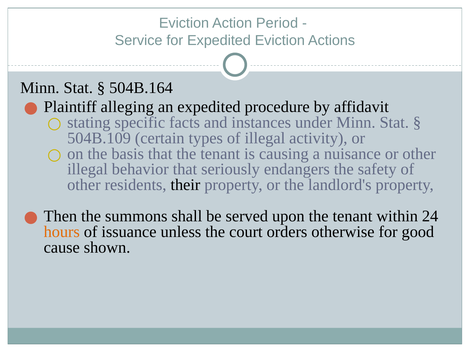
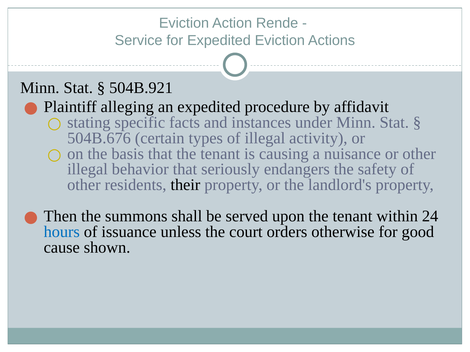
Period: Period -> Rende (277, 23)
504B.164: 504B.164 -> 504B.921 (141, 88)
504B.109: 504B.109 -> 504B.676 (99, 138)
hours colour: orange -> blue (62, 232)
